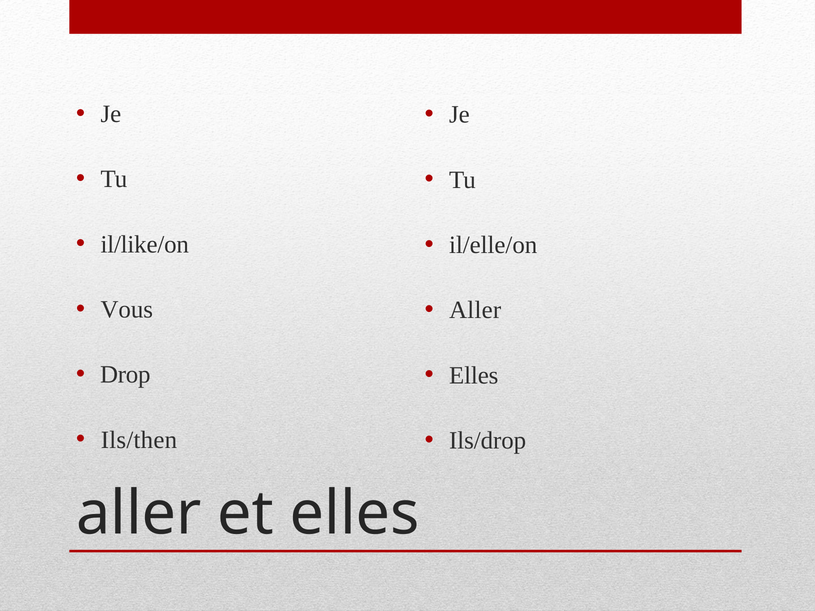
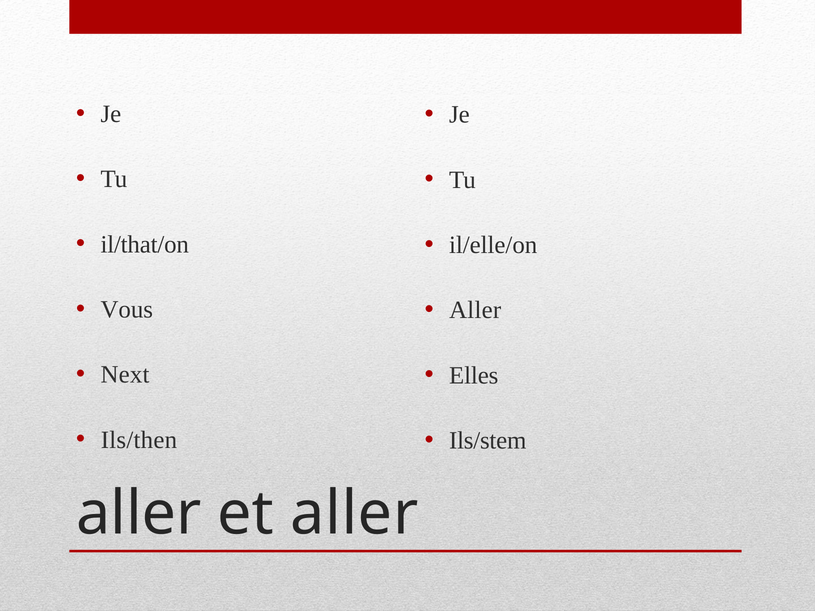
il/like/on: il/like/on -> il/that/on (145, 244)
Drop: Drop -> Next (125, 375)
Ils/drop: Ils/drop -> Ils/stem (488, 441)
et elles: elles -> aller (354, 514)
